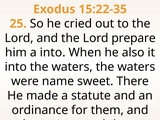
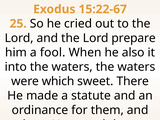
15:22-35: 15:22-35 -> 15:22-67 (103, 9)
a into: into -> fool (53, 52)
name: name -> which (58, 81)
